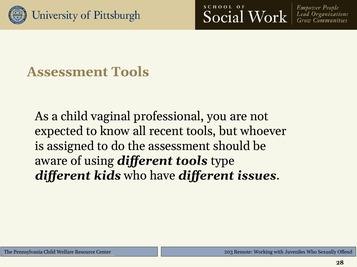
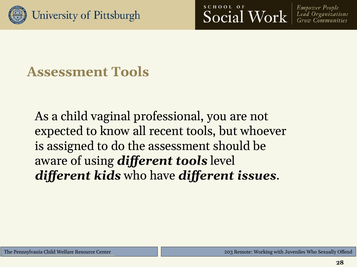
type: type -> level (223, 161)
